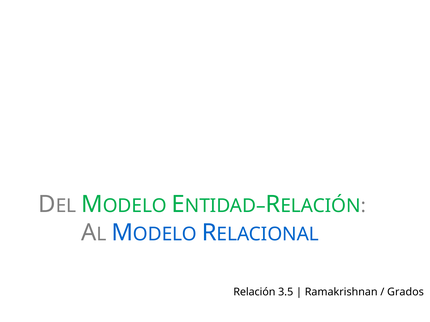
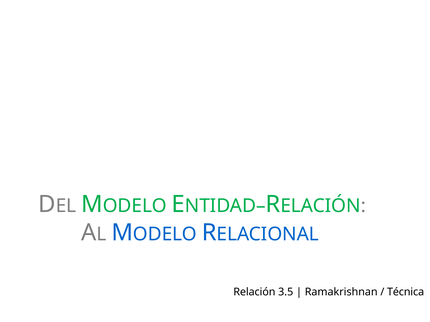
Grados: Grados -> Técnica (406, 292)
